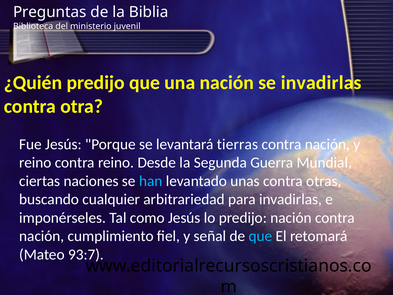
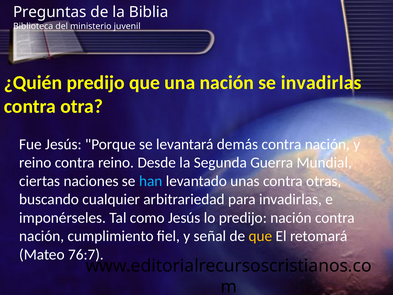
tierras: tierras -> demás (238, 144)
que colour: light blue -> yellow (260, 236)
93:7: 93:7 -> 76:7 (86, 254)
